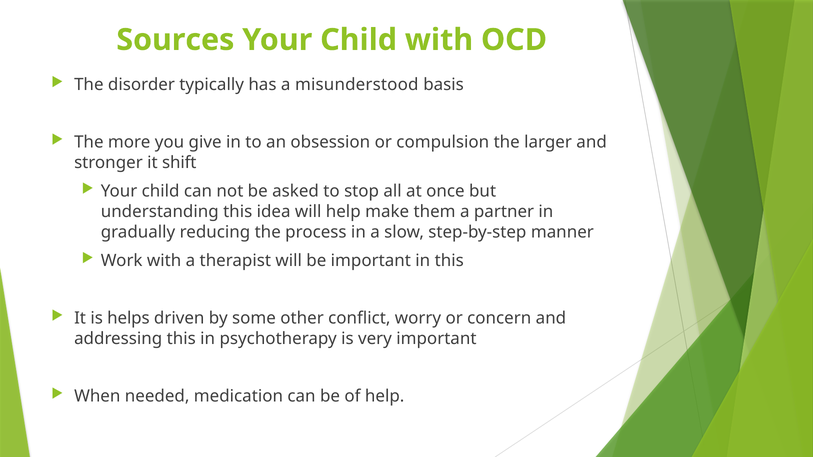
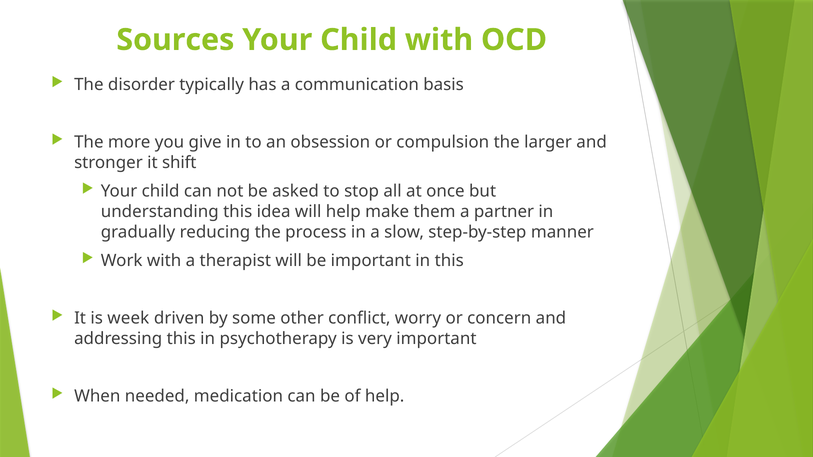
misunderstood: misunderstood -> communication (357, 85)
helps: helps -> week (128, 319)
